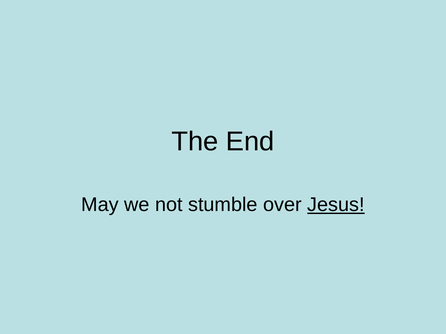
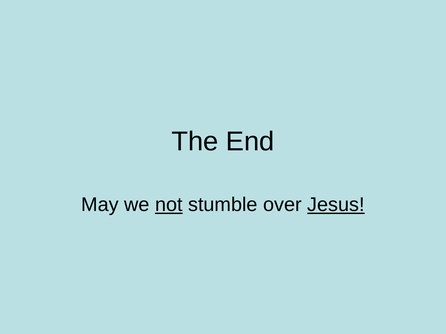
not underline: none -> present (169, 205)
